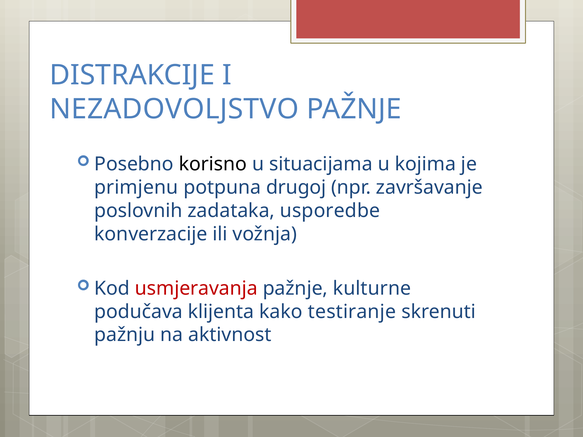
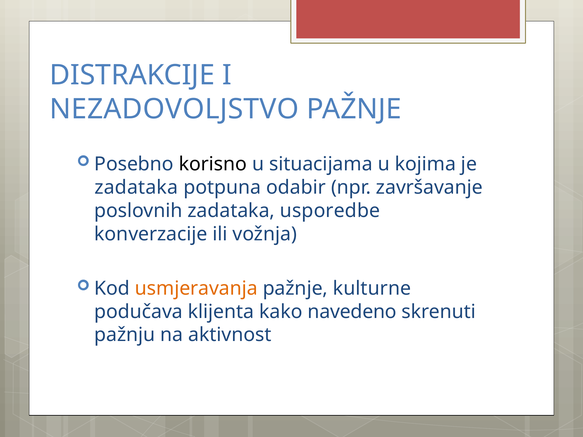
primjenu: primjenu -> zadataka (136, 187)
drugoj: drugoj -> odabir (296, 187)
usmjeravanja colour: red -> orange (196, 288)
testiranje: testiranje -> navedeno (352, 312)
